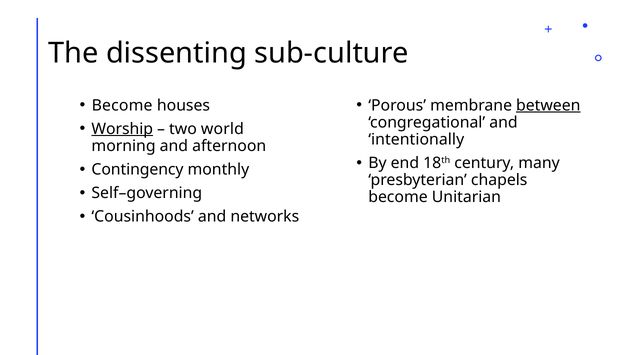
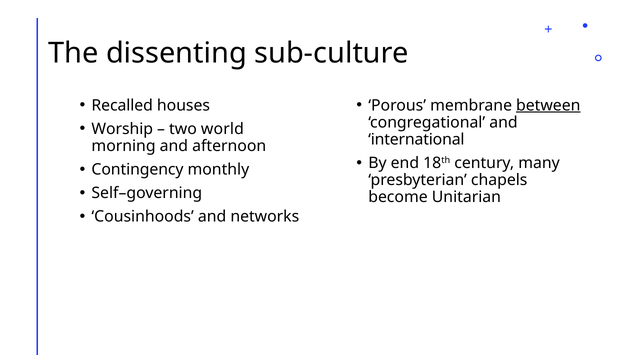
Become: Become -> Recalled (122, 105)
Worship underline: present -> none (122, 129)
intentionally: intentionally -> international (416, 140)
